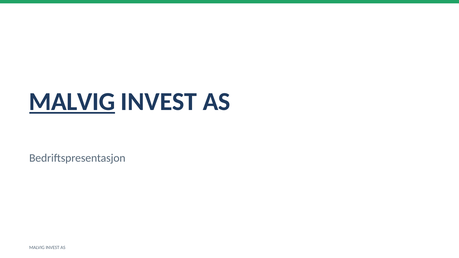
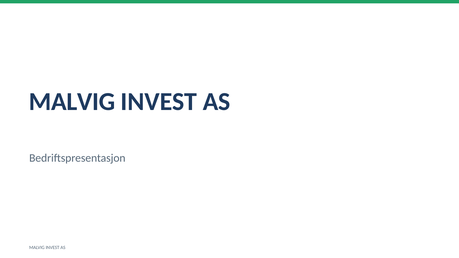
MALVIG underline: present -> none (72, 102)
